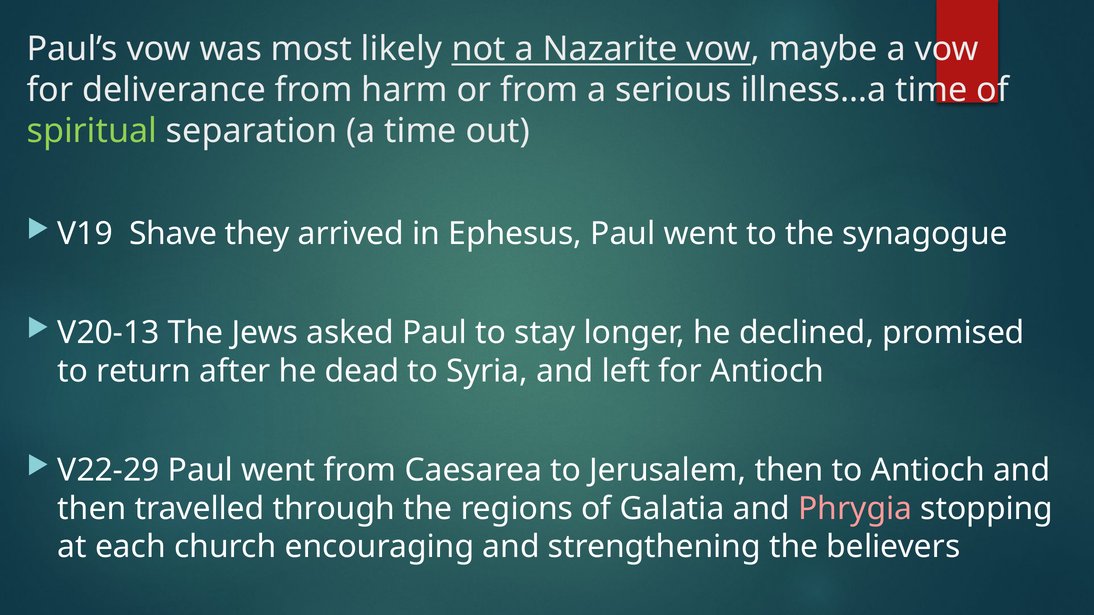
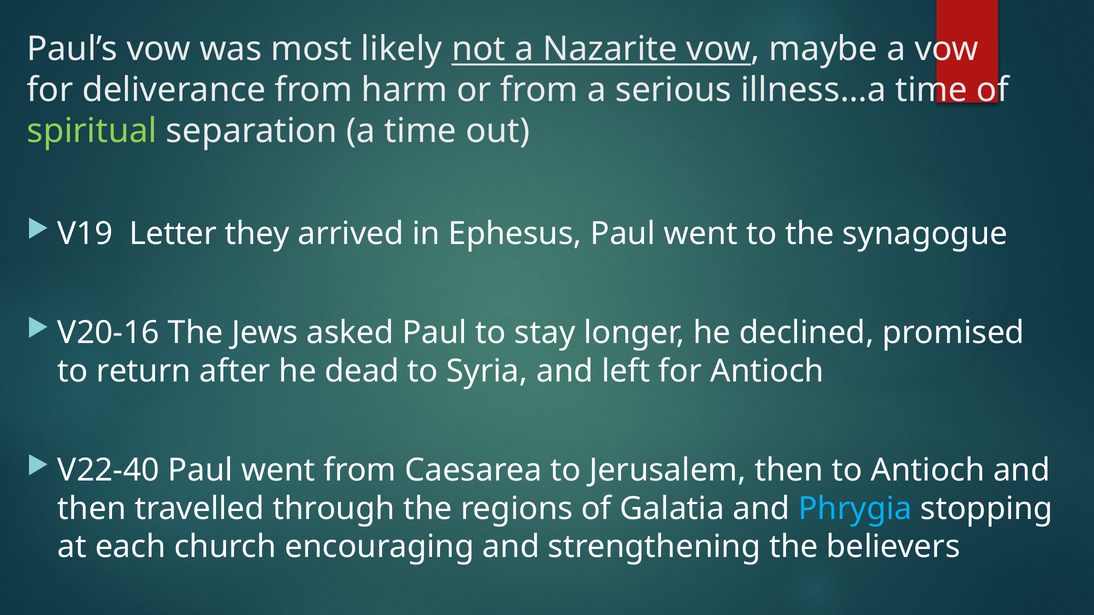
Shave: Shave -> Letter (173, 234)
V20-13: V20-13 -> V20-16 (109, 333)
V22-29: V22-29 -> V22-40 (109, 471)
Phrygia colour: pink -> light blue (855, 509)
